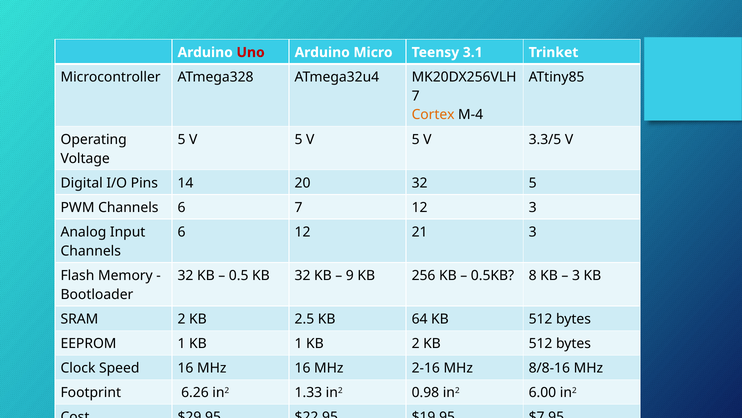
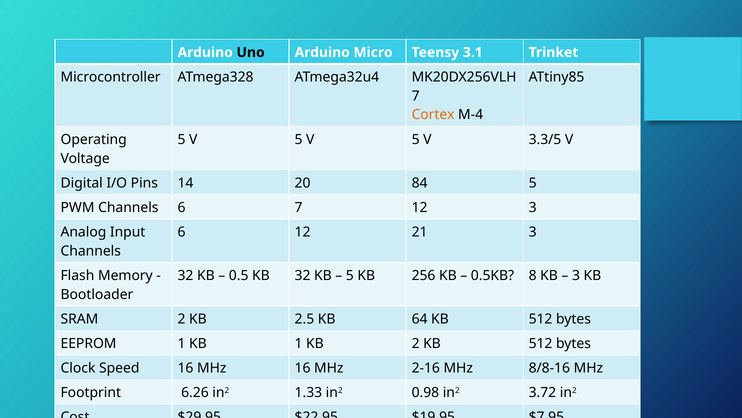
Uno colour: red -> black (251, 52)
20 32: 32 -> 84 (420, 183)
9: 9 -> 5 (350, 275)
6.00: 6.00 -> 3.72 (542, 392)
